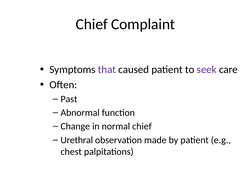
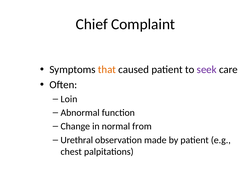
that colour: purple -> orange (107, 70)
Past: Past -> Loin (69, 99)
normal chief: chief -> from (142, 127)
